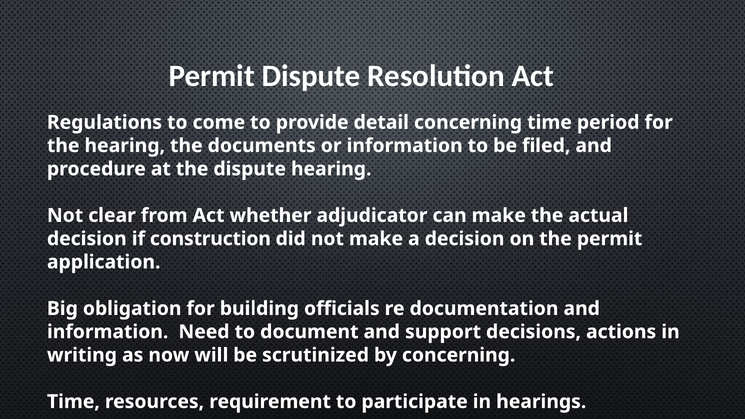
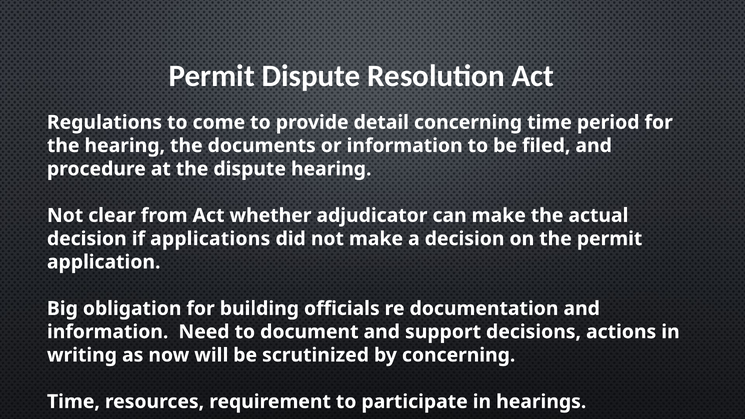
construction: construction -> applications (210, 239)
